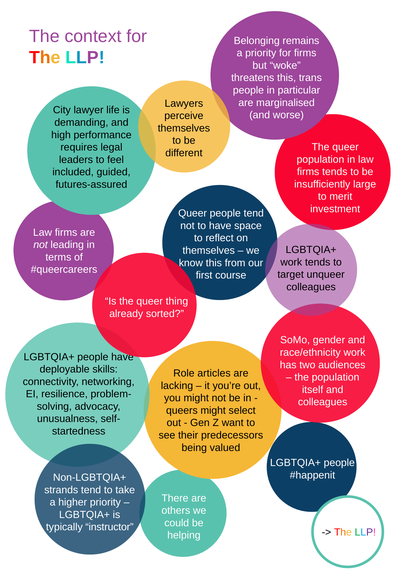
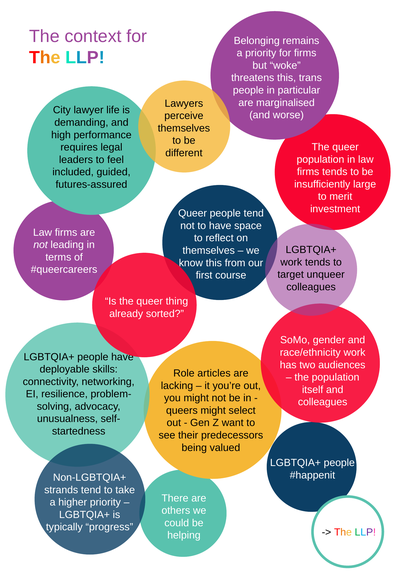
instructor: instructor -> progress (109, 527)
